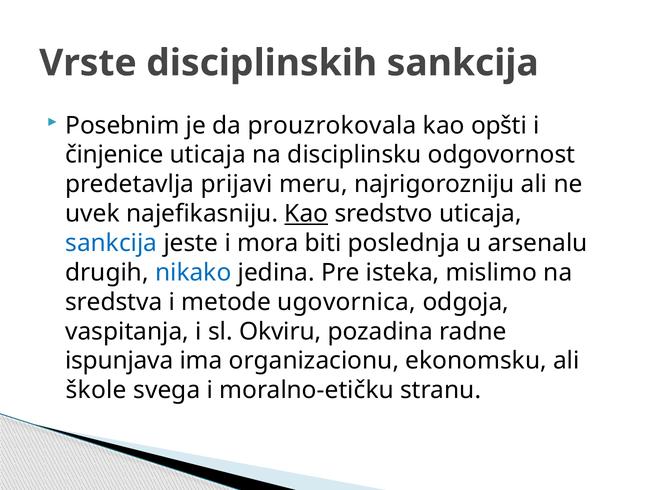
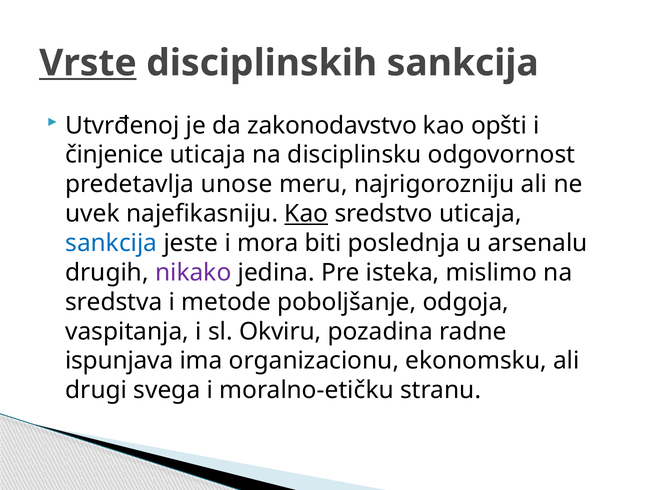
Vrste underline: none -> present (88, 63)
Posebnim: Posebnim -> Utvrđenoj (122, 126)
prouzrokovala: prouzrokovala -> zakonodavstvo (332, 126)
prijavi: prijavi -> unose (237, 185)
nikako colour: blue -> purple (193, 273)
ugovornica: ugovornica -> poboljšanje (347, 302)
škole: škole -> drugi (96, 391)
